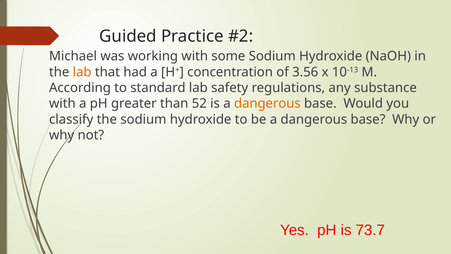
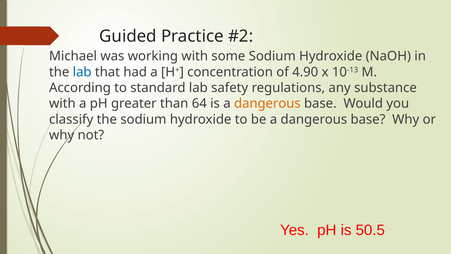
lab colour: orange -> blue (82, 72)
3.56: 3.56 -> 4.90 (305, 72)
52: 52 -> 64 (199, 103)
73.7: 73.7 -> 50.5 (370, 230)
